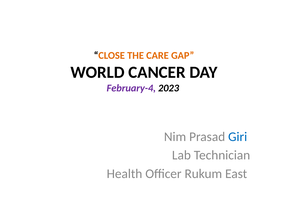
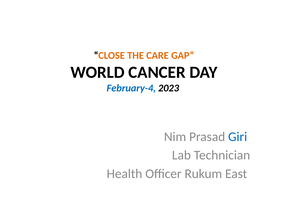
February-4 colour: purple -> blue (131, 88)
